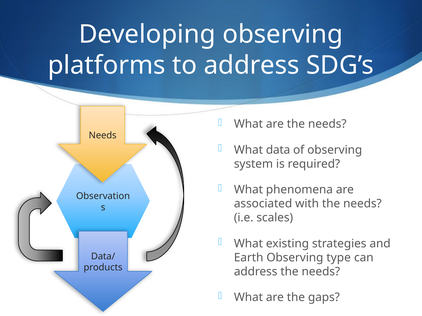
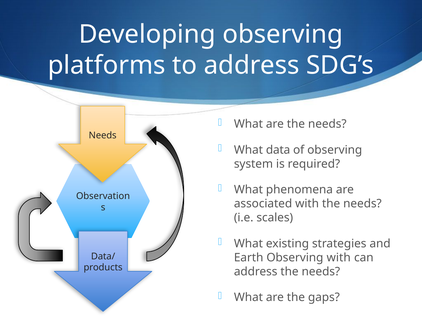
Observing type: type -> with (339, 258)
